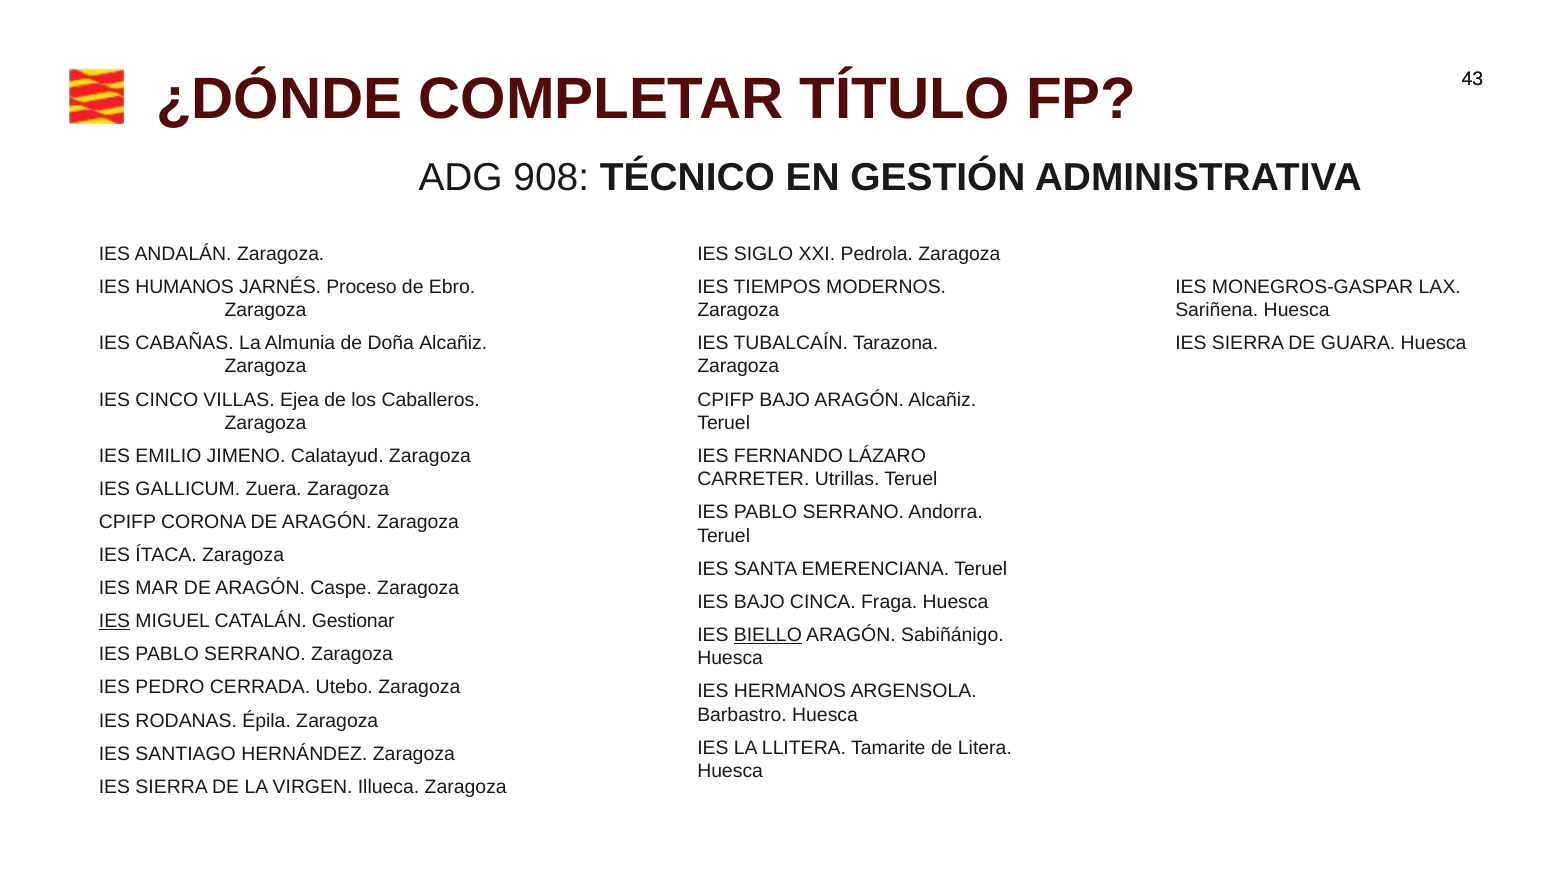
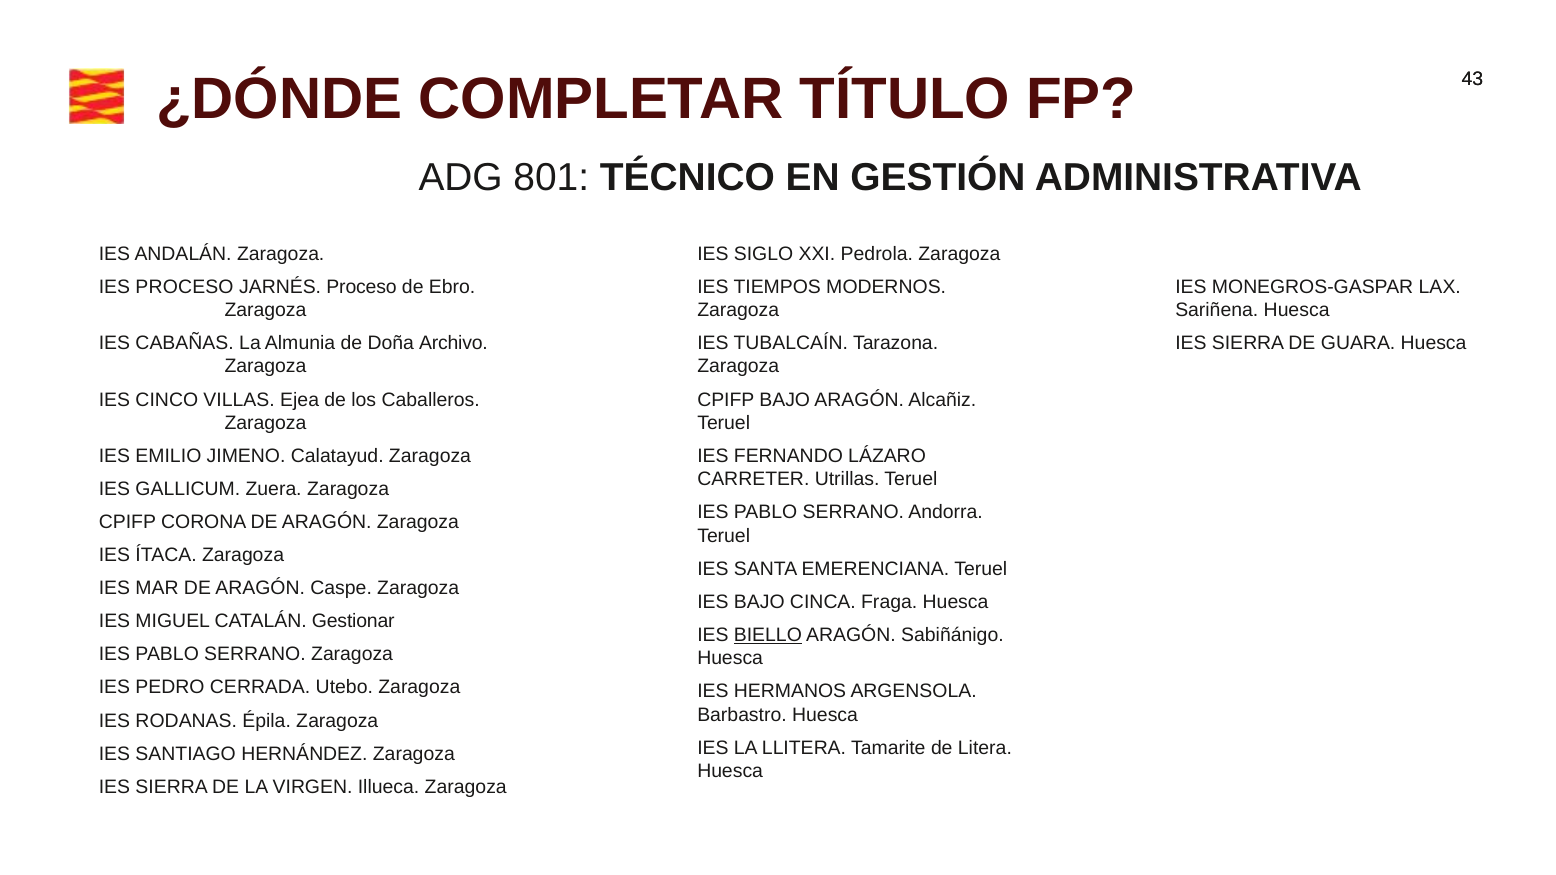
908: 908 -> 801 (551, 178)
IES HUMANOS: HUMANOS -> PROCESO (185, 287)
Doña Alcañiz: Alcañiz -> Archivo (453, 343)
IES underline: present -> none (115, 622)
